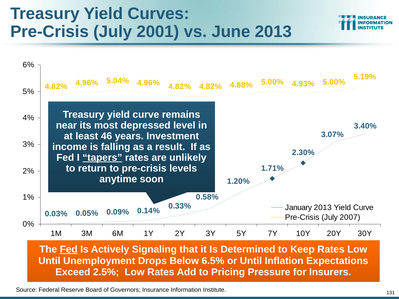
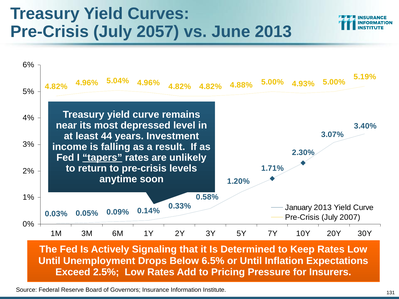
2001: 2001 -> 2057 (158, 32)
46: 46 -> 44 (107, 136)
Fed underline: present -> none (69, 250)
